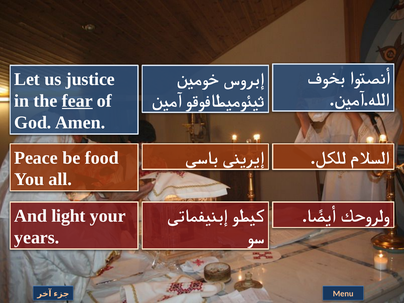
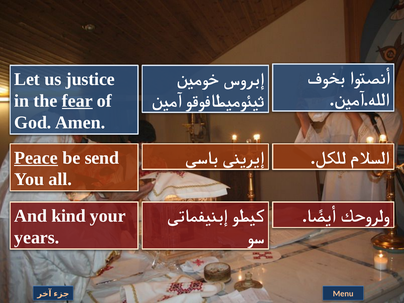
Peace underline: none -> present (36, 158)
food: food -> send (102, 158)
light: light -> kind (69, 216)
